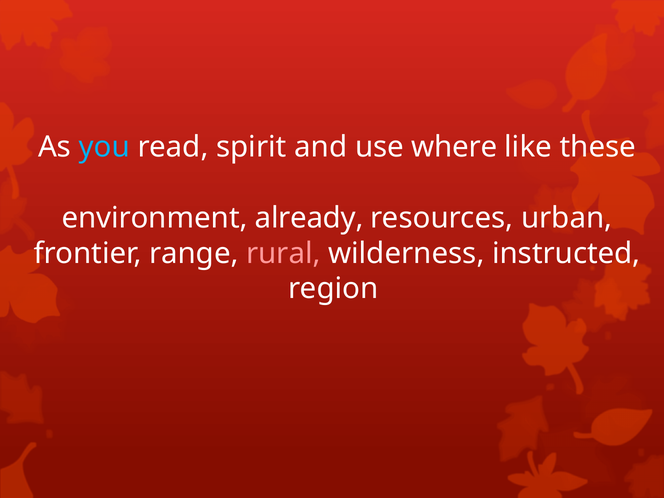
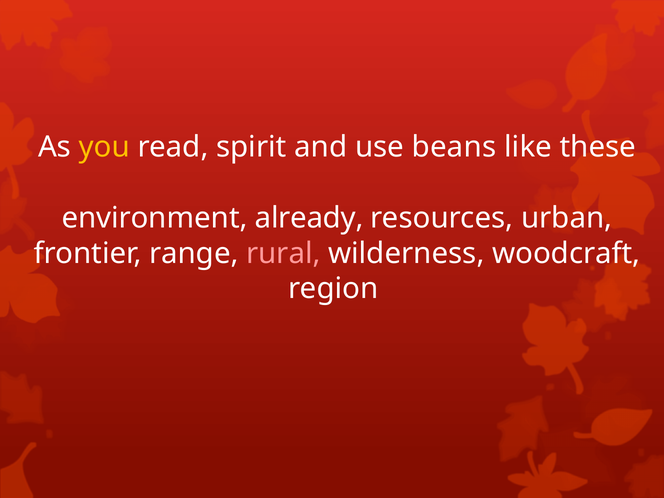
you colour: light blue -> yellow (104, 147)
where: where -> beans (454, 147)
instructed: instructed -> woodcraft (566, 253)
